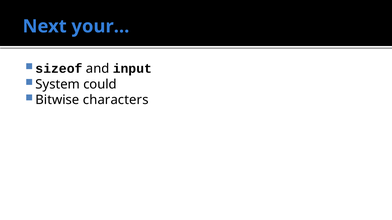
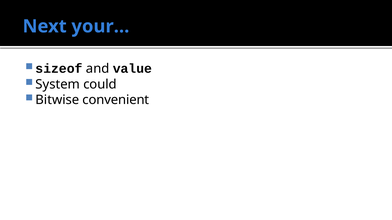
input: input -> value (132, 69)
characters: characters -> convenient (116, 100)
